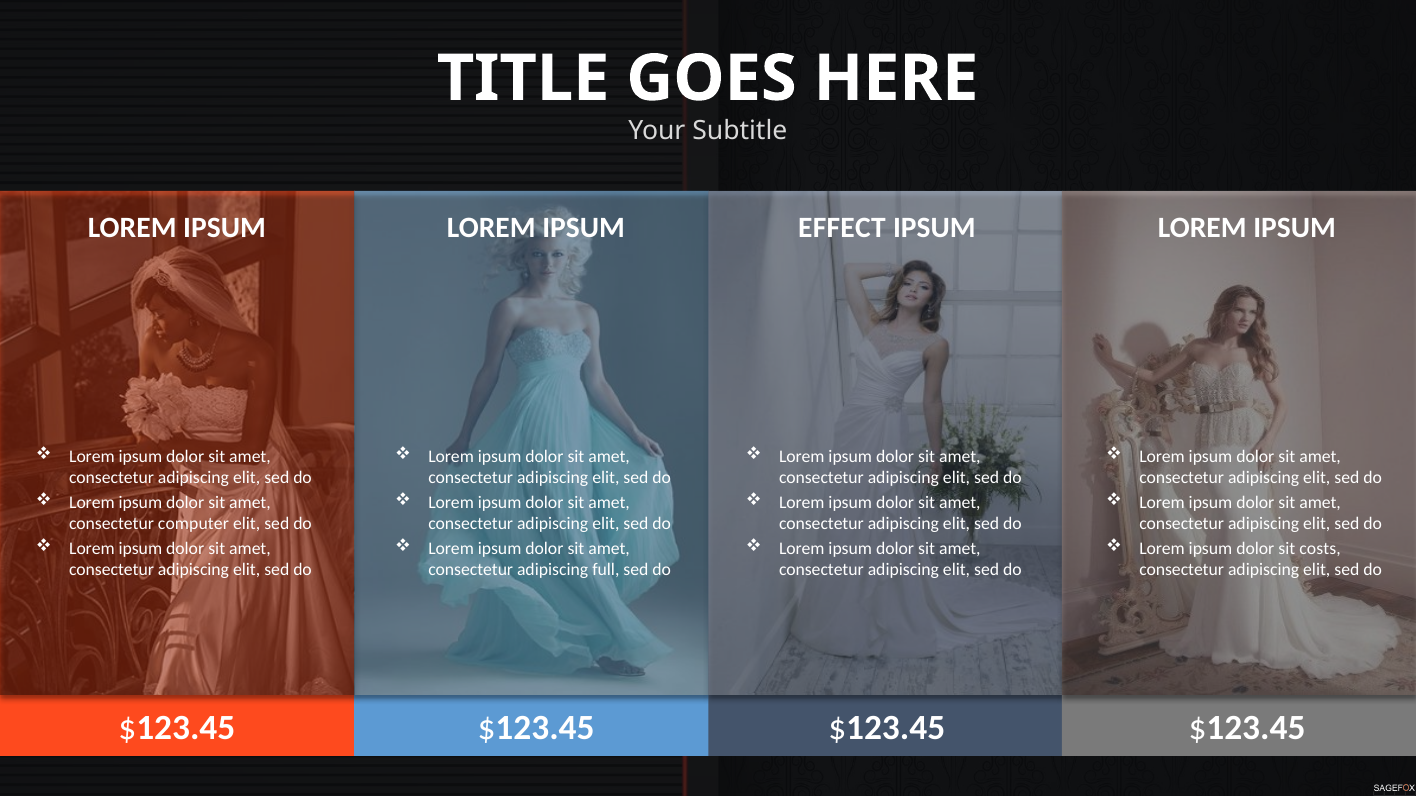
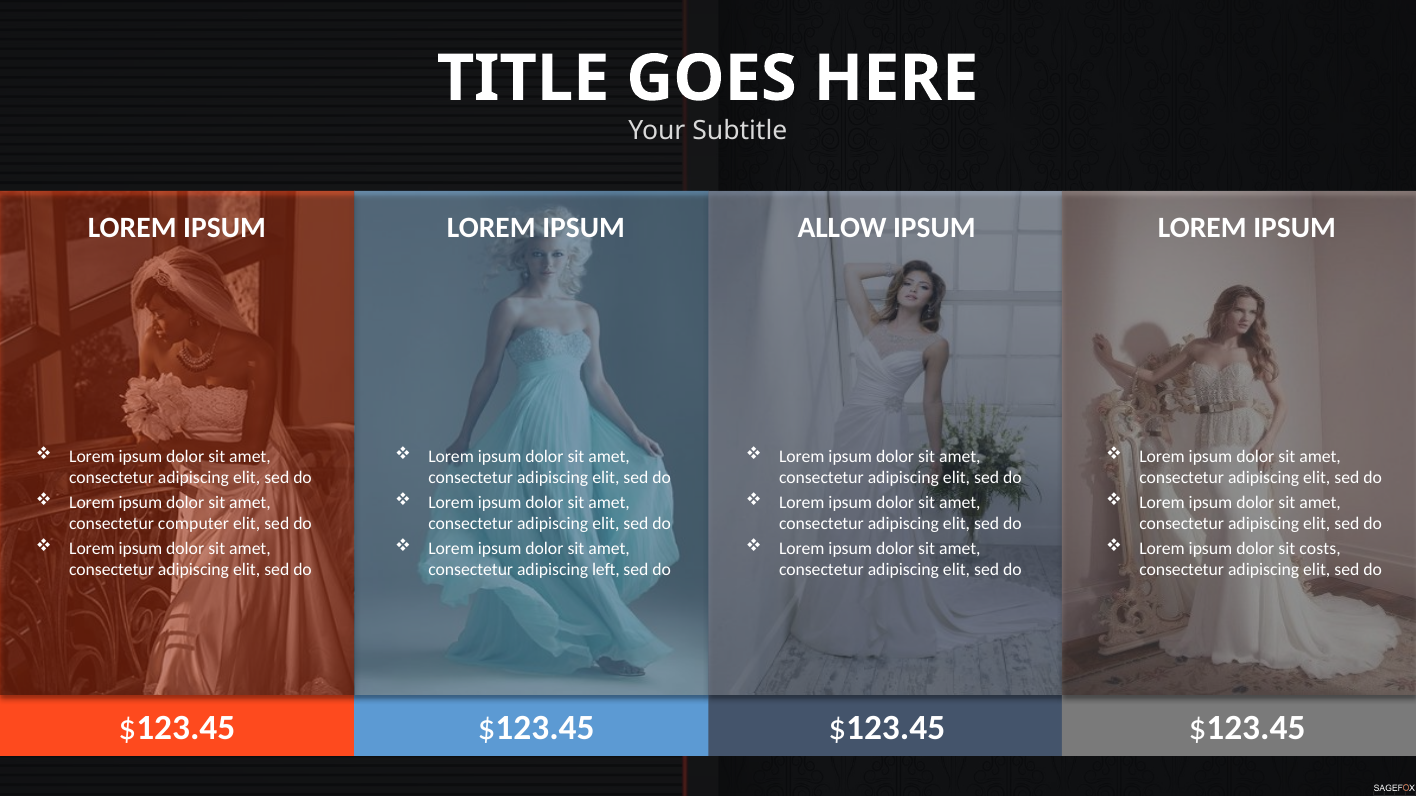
EFFECT: EFFECT -> ALLOW (842, 228)
full: full -> left (606, 570)
